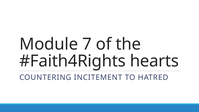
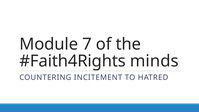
hearts: hearts -> minds (154, 61)
